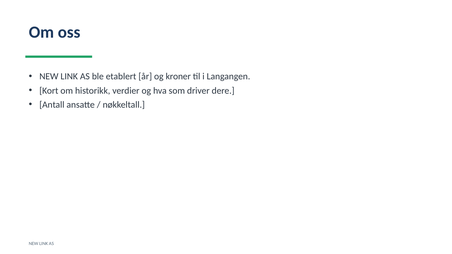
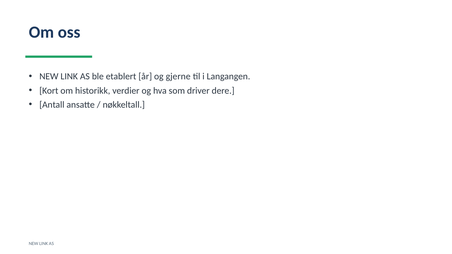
kroner: kroner -> gjerne (178, 77)
